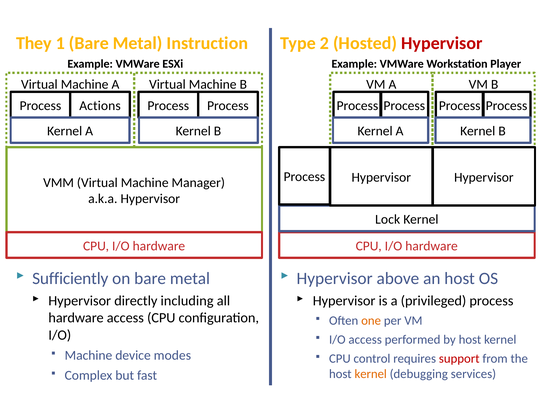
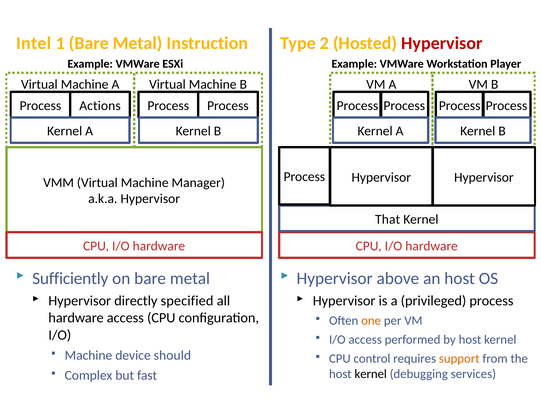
They: They -> Intel (34, 43)
Lock: Lock -> That (388, 220)
including: including -> specified (187, 301)
modes: modes -> should (172, 356)
support colour: red -> orange (459, 359)
kernel colour: orange -> black (371, 375)
